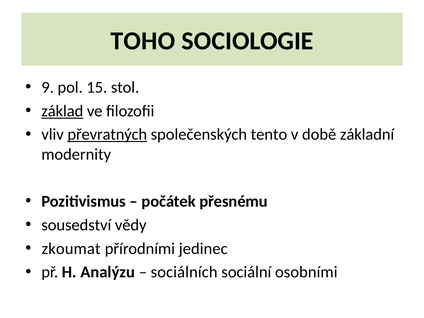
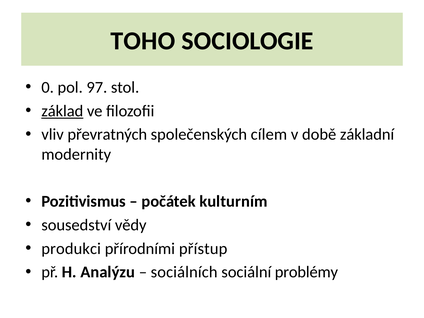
9: 9 -> 0 (48, 87)
15: 15 -> 97 (97, 87)
převratných underline: present -> none (107, 135)
tento: tento -> cílem (269, 135)
přesnému: přesnému -> kulturním (233, 201)
zkoumat: zkoumat -> produkci (71, 249)
jedinec: jedinec -> přístup (203, 249)
osobními: osobními -> problémy (306, 272)
